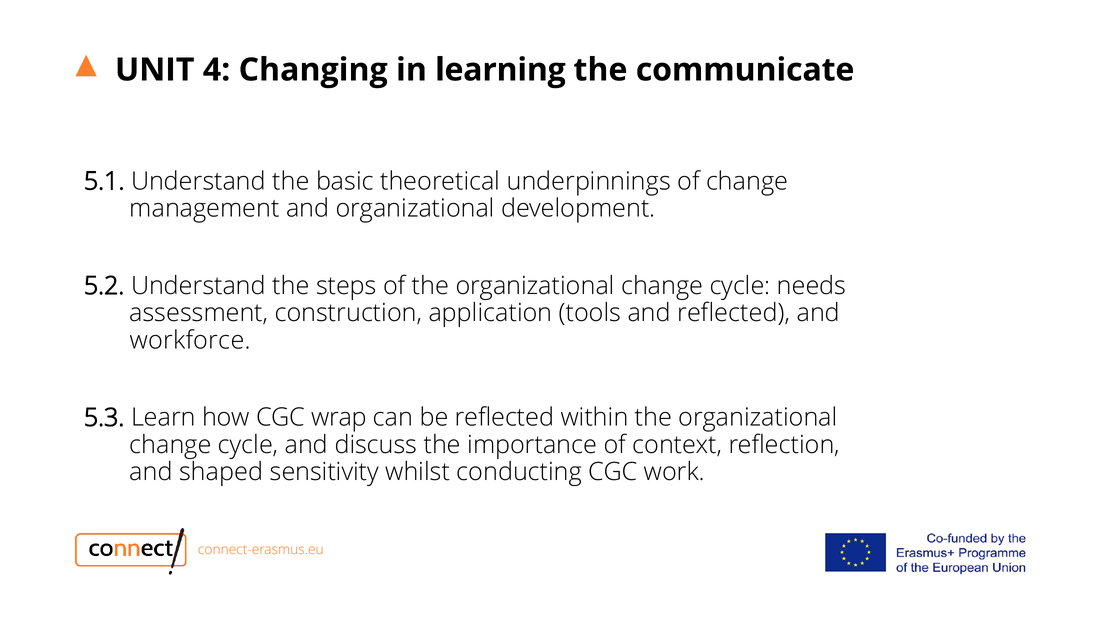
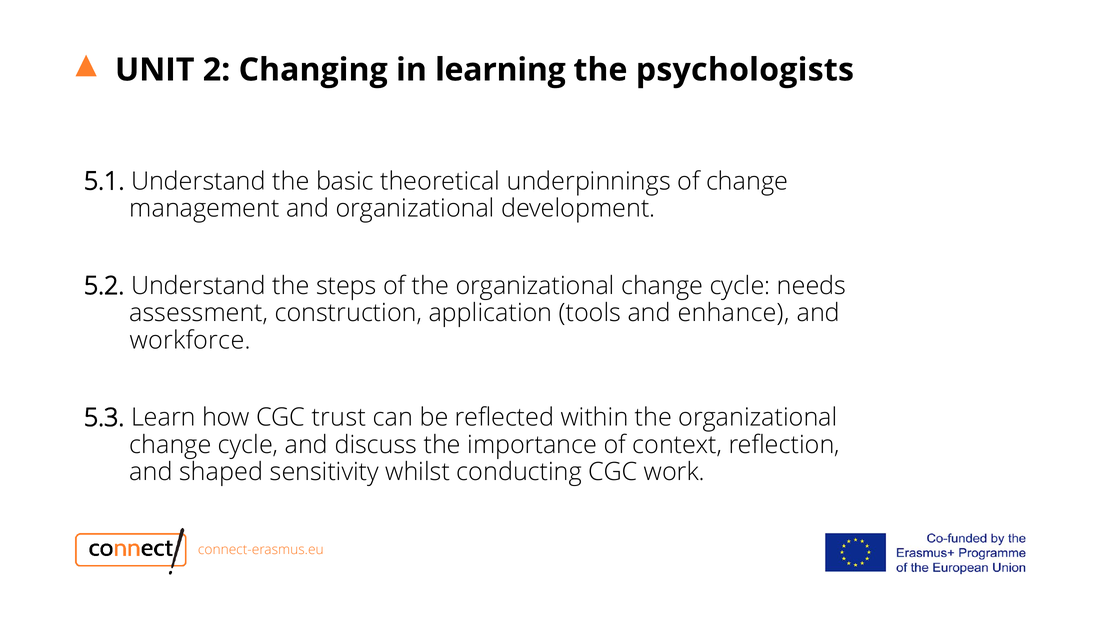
4: 4 -> 2 (217, 70)
communicate: communicate -> psychologists (745, 70)
and reflected: reflected -> enhance (734, 313)
wrap: wrap -> trust (339, 418)
